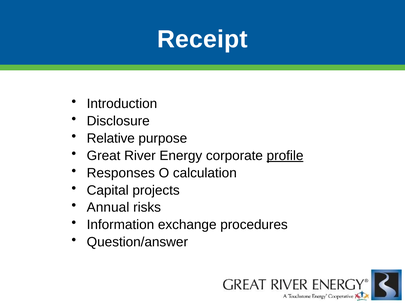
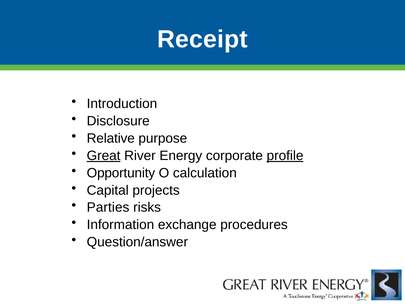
Great underline: none -> present (104, 156)
Responses: Responses -> Opportunity (121, 173)
Annual: Annual -> Parties (108, 207)
